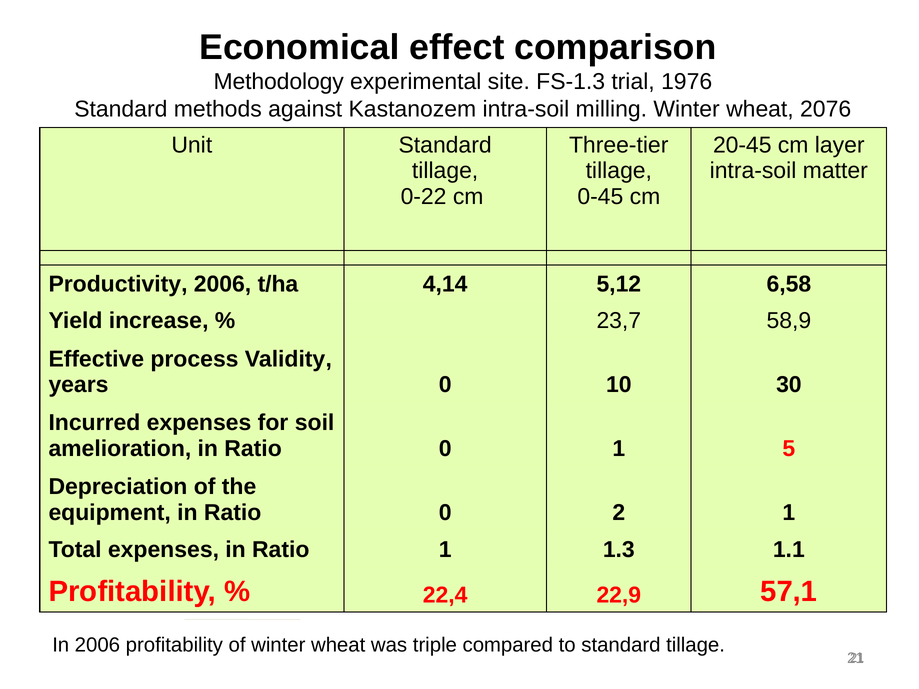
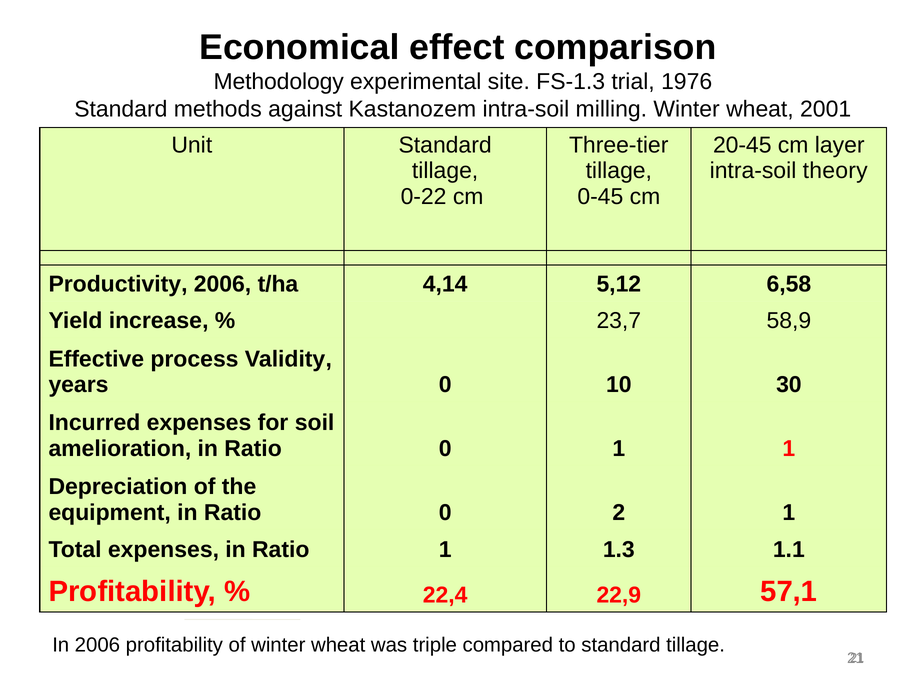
2076: 2076 -> 2001 (826, 109)
matter: matter -> theory (835, 171)
1 5: 5 -> 1 (789, 449)
